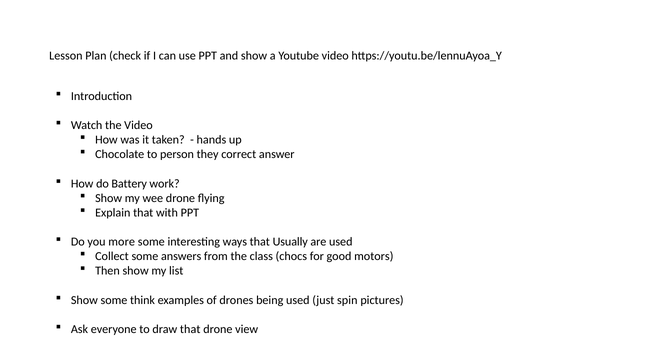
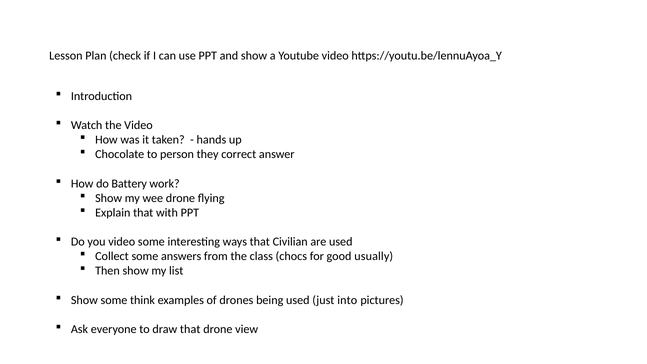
you more: more -> video (122, 242)
Usually: Usually -> Civilian (290, 242)
motors: motors -> usually (374, 256)
spin: spin -> into (347, 300)
